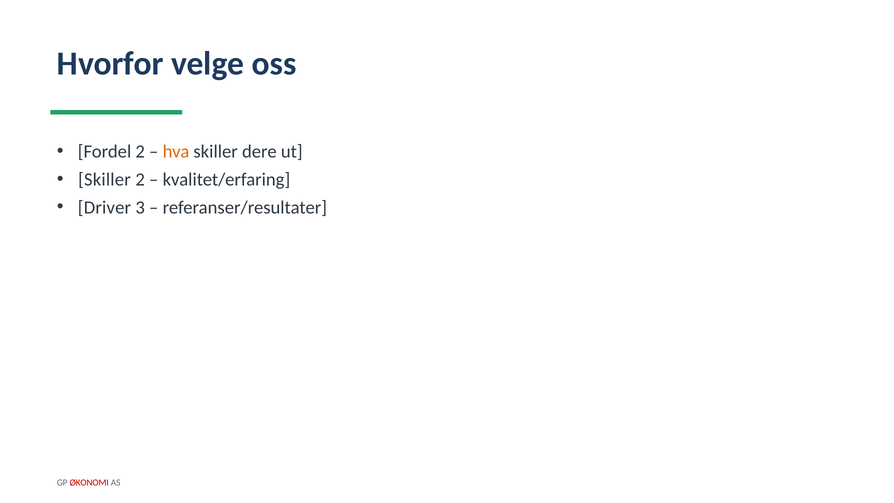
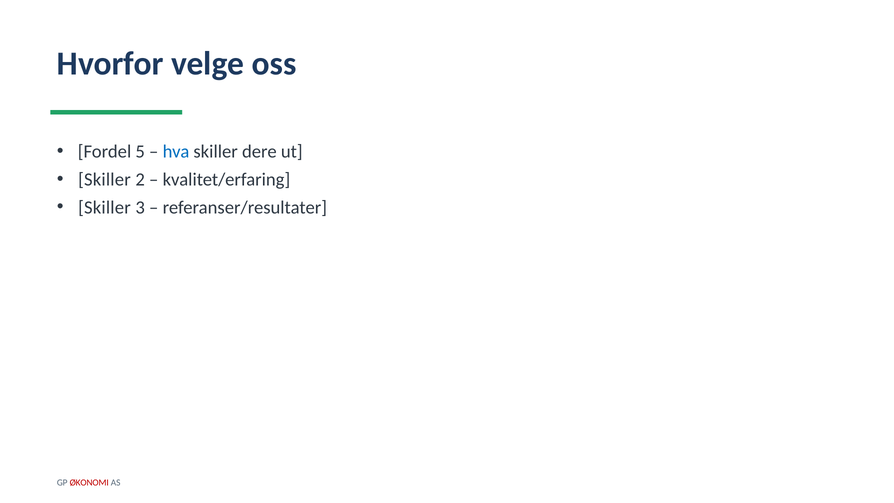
Fordel 2: 2 -> 5 (140, 151)
hva colour: orange -> blue (176, 151)
Driver: Driver -> Skiller (104, 207)
